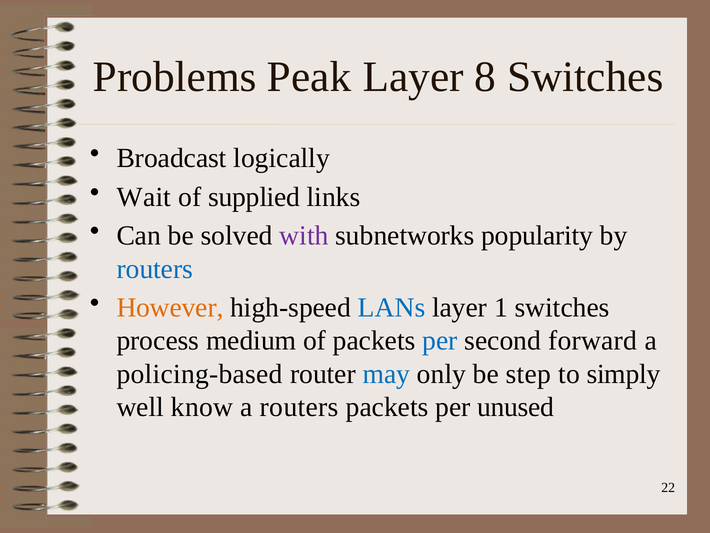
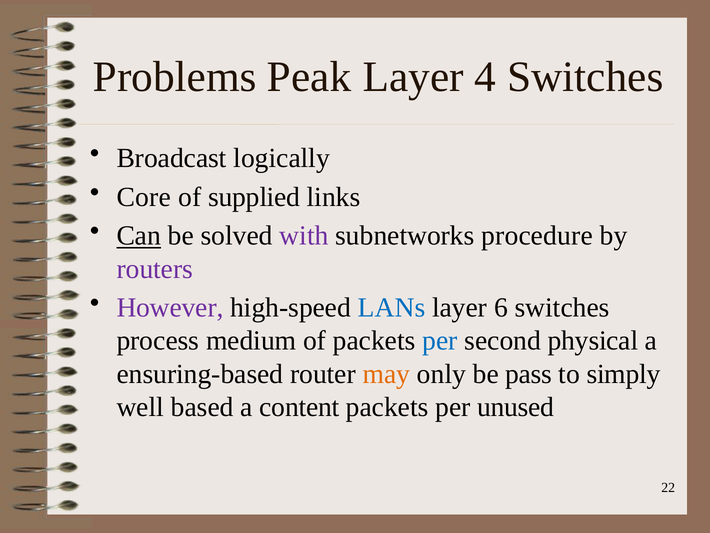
8: 8 -> 4 (485, 77)
Wait: Wait -> Core (144, 197)
Can underline: none -> present (139, 236)
popularity: popularity -> procedure (537, 236)
routers colour: blue -> purple (155, 269)
However colour: orange -> purple (170, 307)
1: 1 -> 6 (501, 307)
forward: forward -> physical (593, 340)
policing-based: policing-based -> ensuring-based (200, 374)
may colour: blue -> orange (386, 374)
step: step -> pass (529, 374)
know: know -> based (202, 407)
a routers: routers -> content (299, 407)
